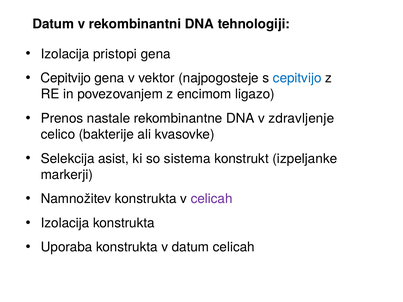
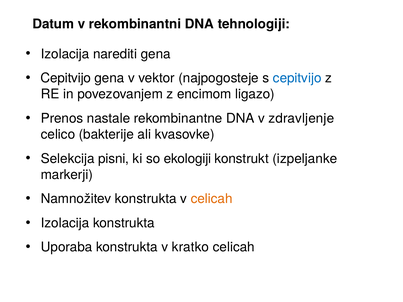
pristopi: pristopi -> narediti (115, 54)
asist: asist -> pisni (114, 159)
sistema: sistema -> ekologiji (187, 159)
celicah colour: purple -> orange (212, 199)
v datum: datum -> kratko (190, 247)
